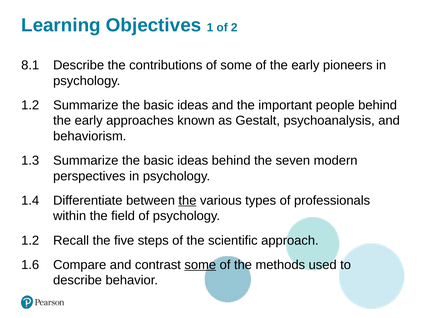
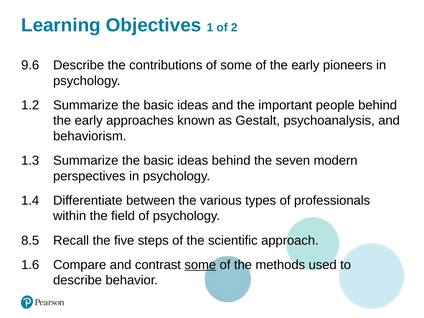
8.1: 8.1 -> 9.6 (30, 65)
the underline: present -> none (187, 200)
1.2: 1.2 -> 8.5 (30, 240)
